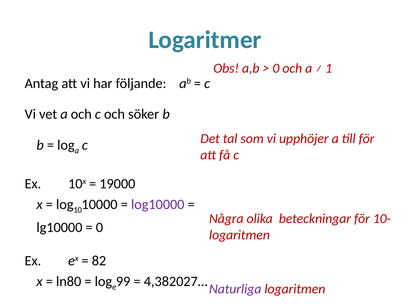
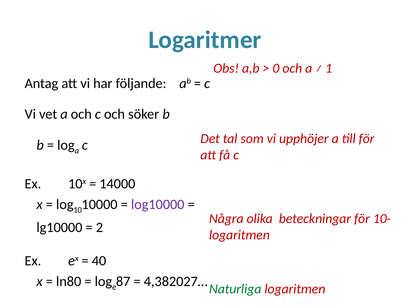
19000: 19000 -> 14000 (117, 183)
0: 0 -> 2 (99, 227)
82: 82 -> 40 (99, 260)
99: 99 -> 87 (123, 281)
Naturliga colour: purple -> green (235, 288)
